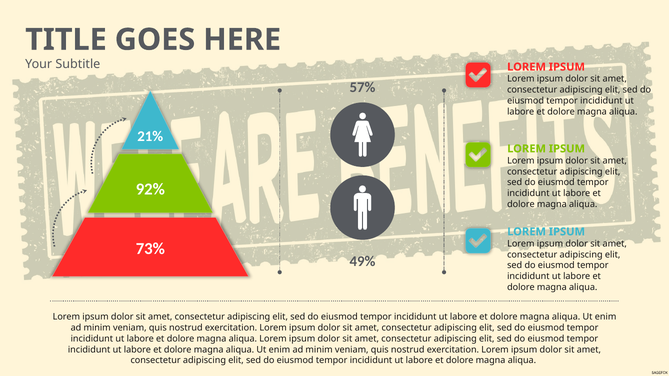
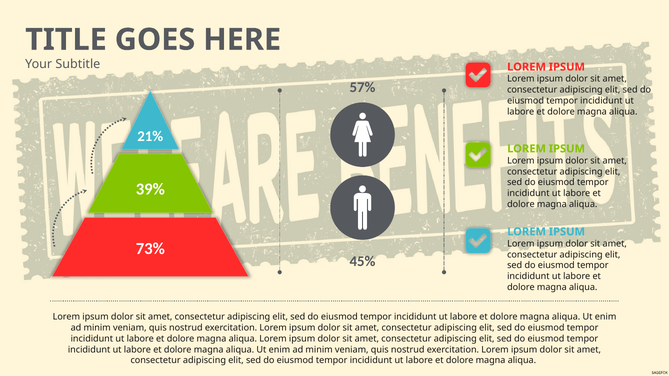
92%: 92% -> 39% (150, 189)
49%: 49% -> 45% (363, 261)
